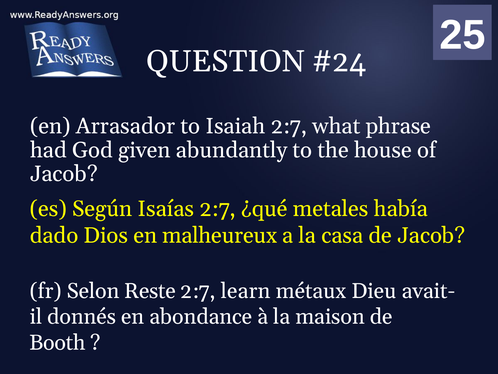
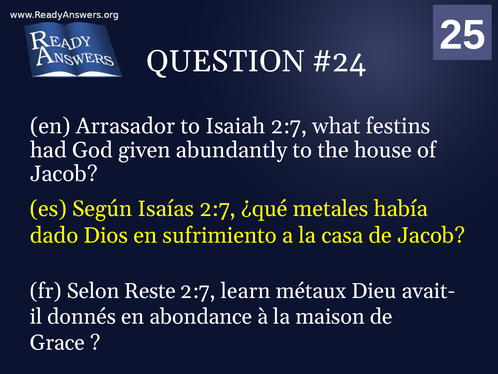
phrase: phrase -> festins (398, 126)
malheureux: malheureux -> sufrimiento (220, 235)
Booth: Booth -> Grace (57, 342)
